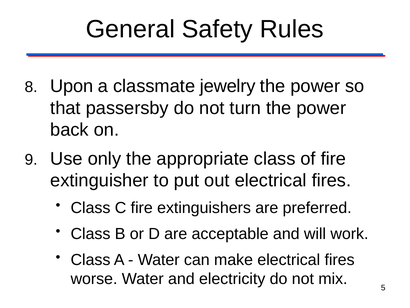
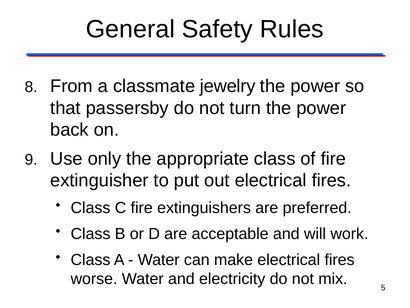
Upon: Upon -> From (72, 86)
